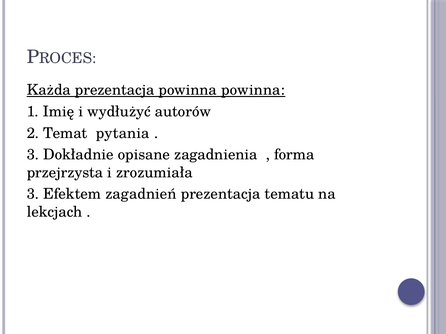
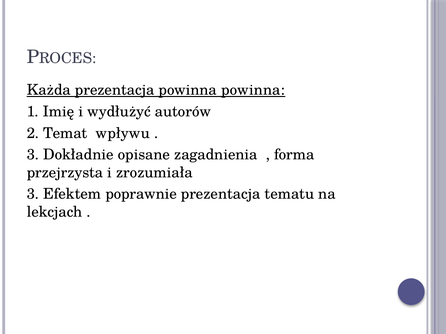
pytania: pytania -> wpływu (123, 133)
zagadnień: zagadnień -> poprawnie (141, 194)
